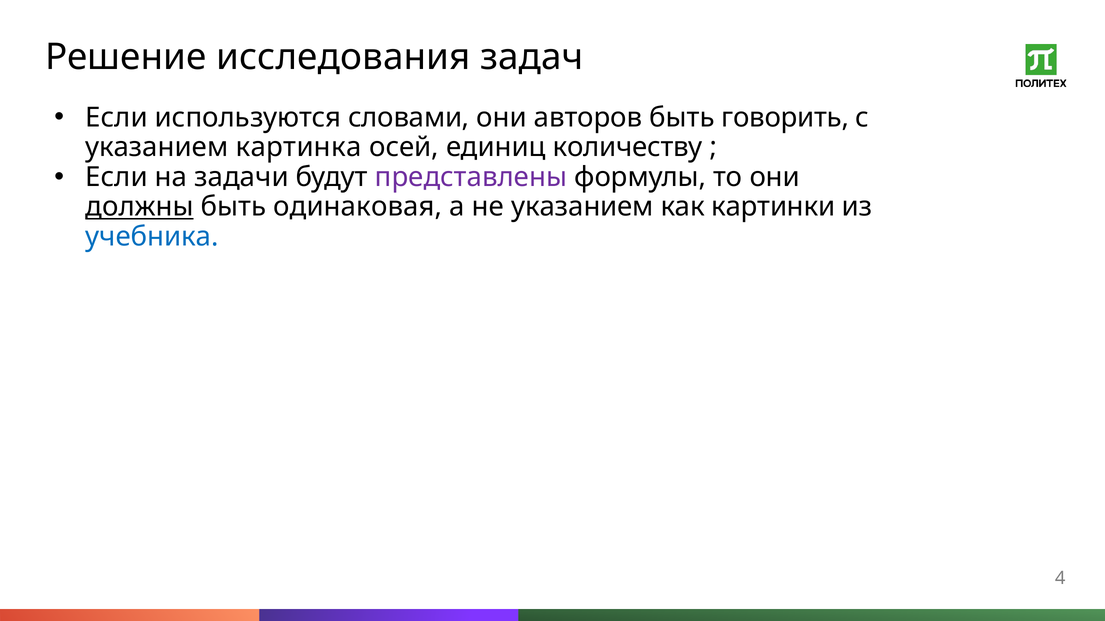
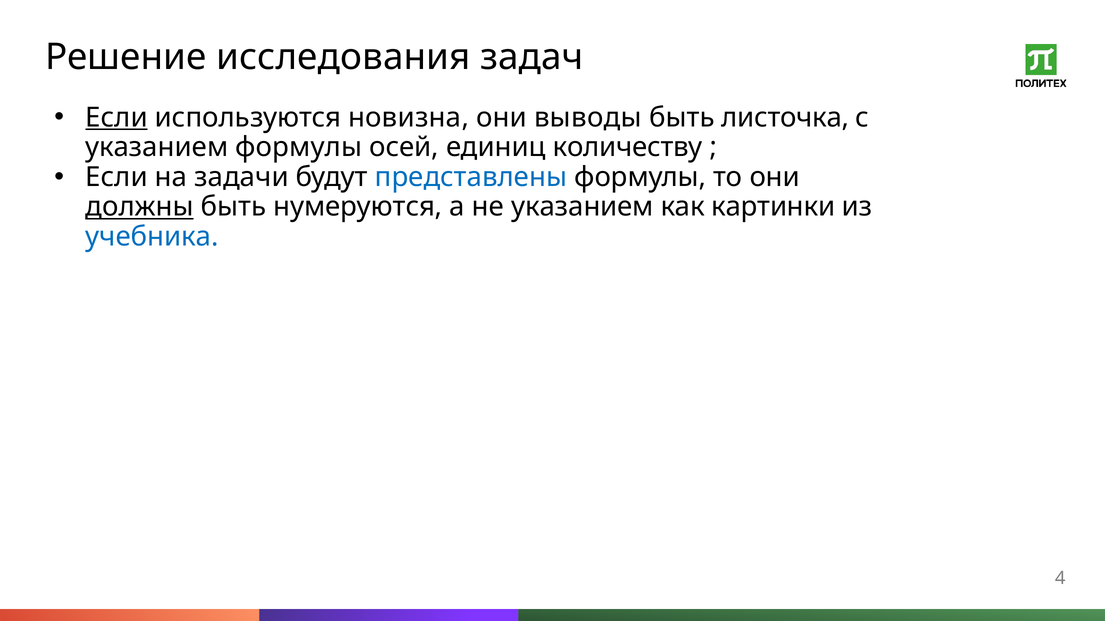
Если underline: none -> present (117, 118)
словами: словами -> новизна (409, 118)
авторов: авторов -> выводы (588, 118)
говорить: говорить -> листочка (785, 118)
указанием картинка: картинка -> формулы (299, 147)
представлены colour: purple -> blue (471, 177)
одинаковая: одинаковая -> нумеруются (358, 207)
